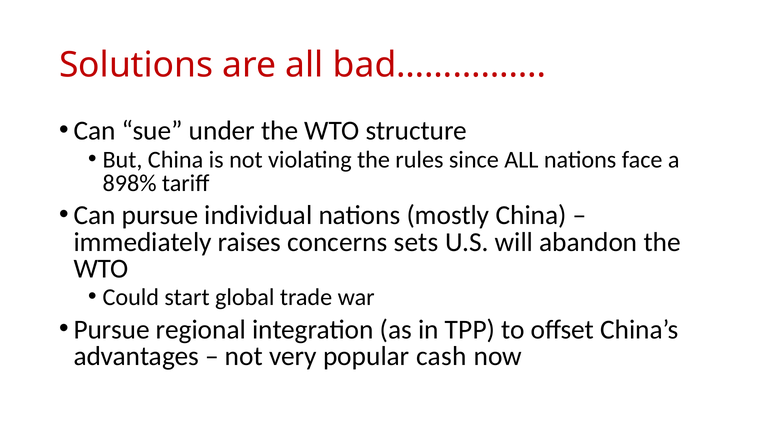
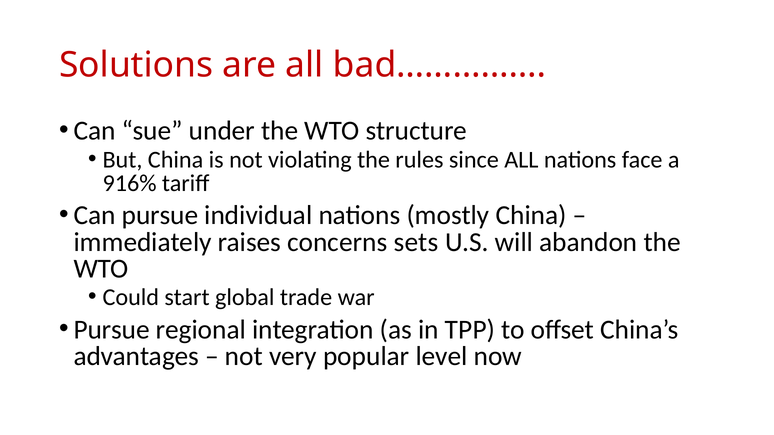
898%: 898% -> 916% (130, 183)
cash: cash -> level (442, 357)
